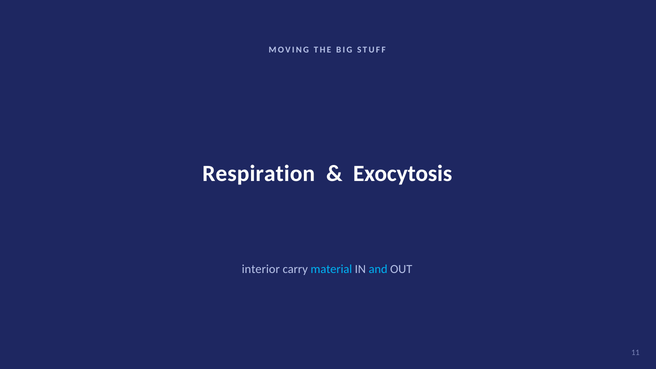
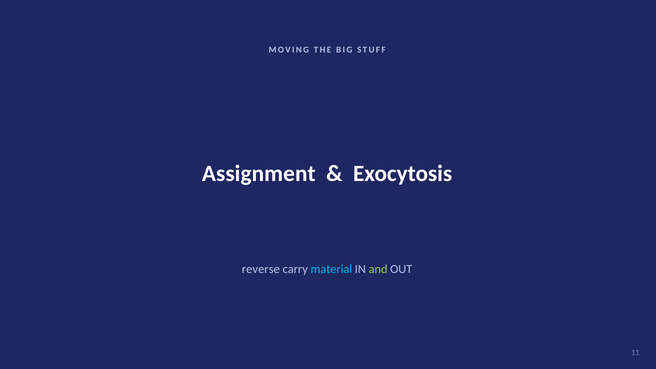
Respiration: Respiration -> Assignment (259, 174)
interior: interior -> reverse (261, 269)
and colour: light blue -> light green (378, 269)
